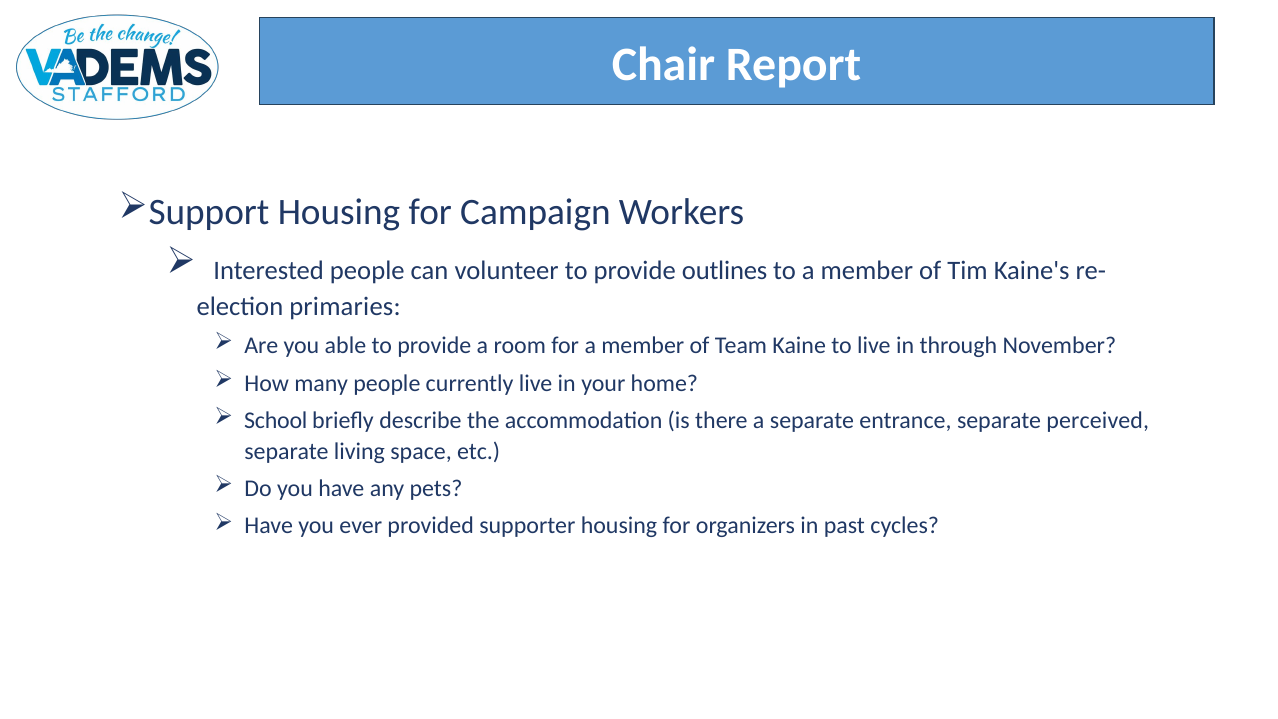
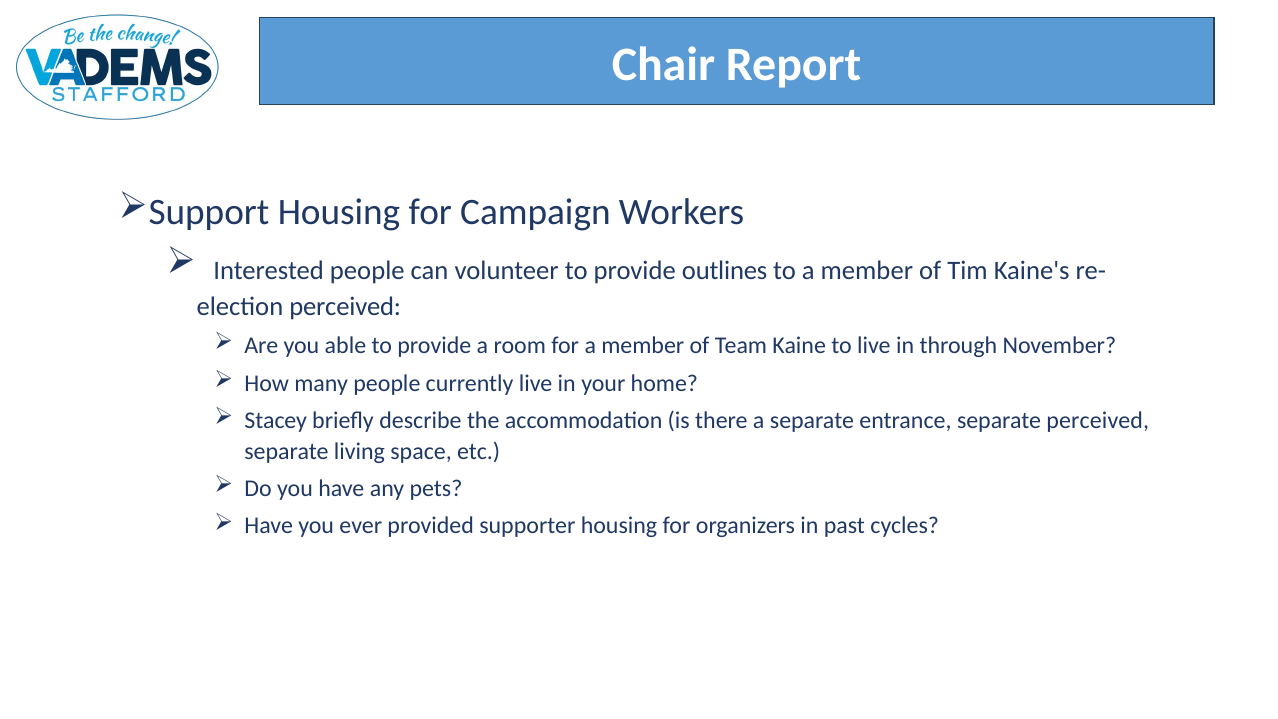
primaries: primaries -> perceived (345, 307)
School: School -> Stacey (276, 420)
